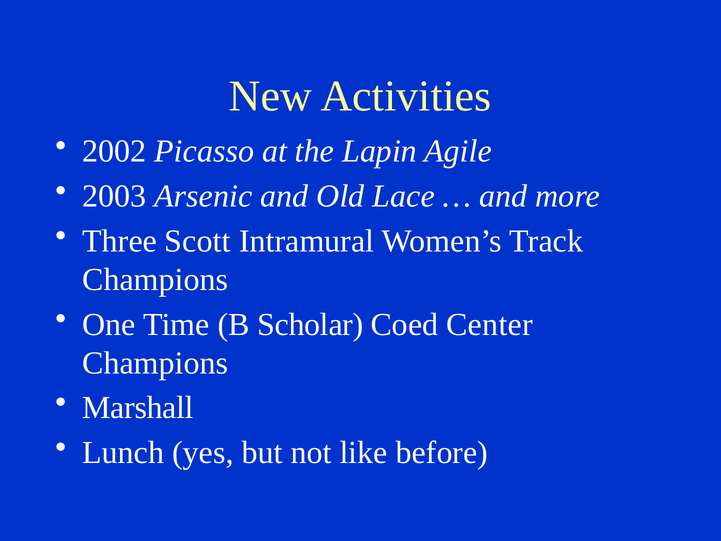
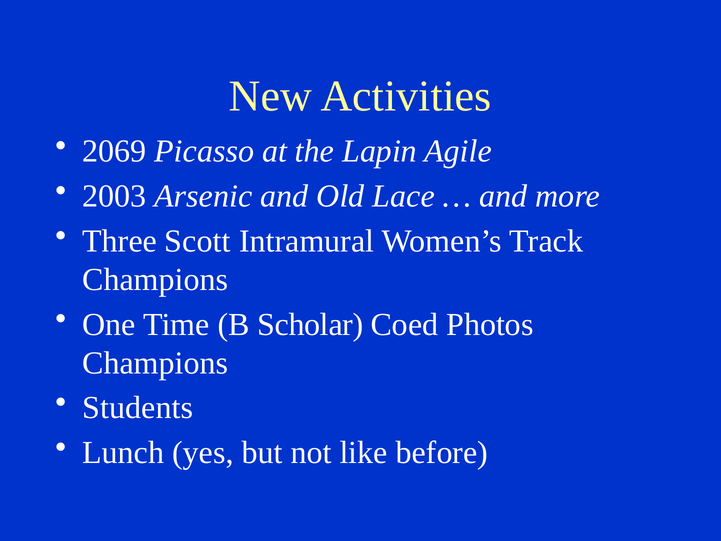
2002: 2002 -> 2069 (114, 151)
Center: Center -> Photos (490, 324)
Marshall: Marshall -> Students (138, 408)
